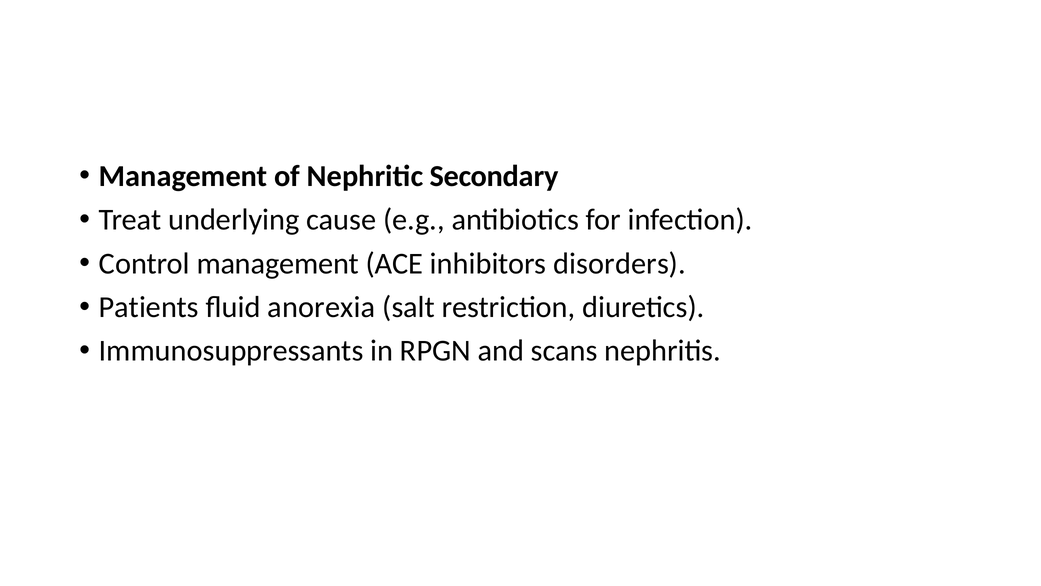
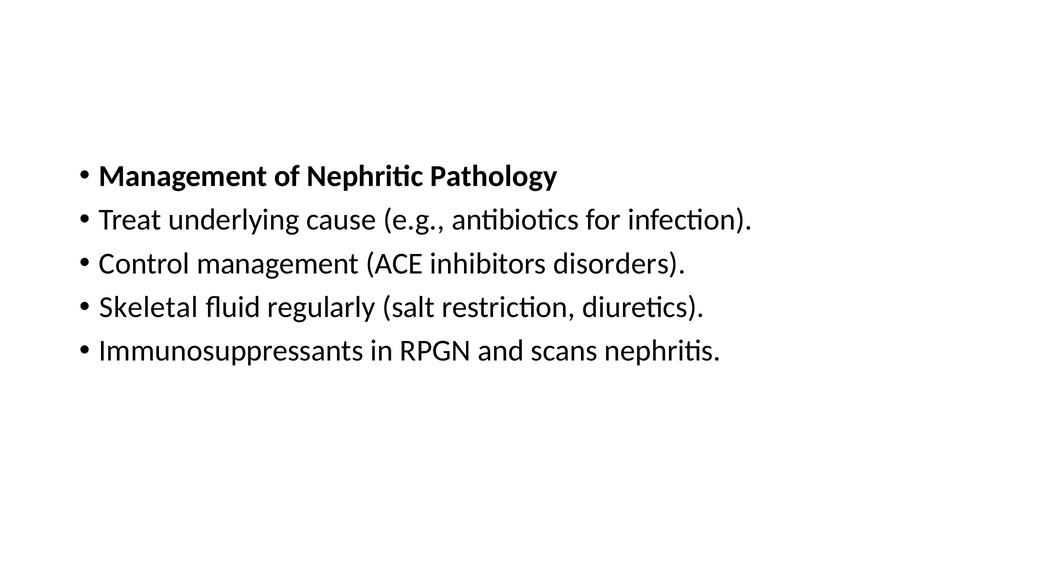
Secondary: Secondary -> Pathology (494, 176)
Patients: Patients -> Skeletal (149, 307)
anorexia: anorexia -> regularly (321, 307)
